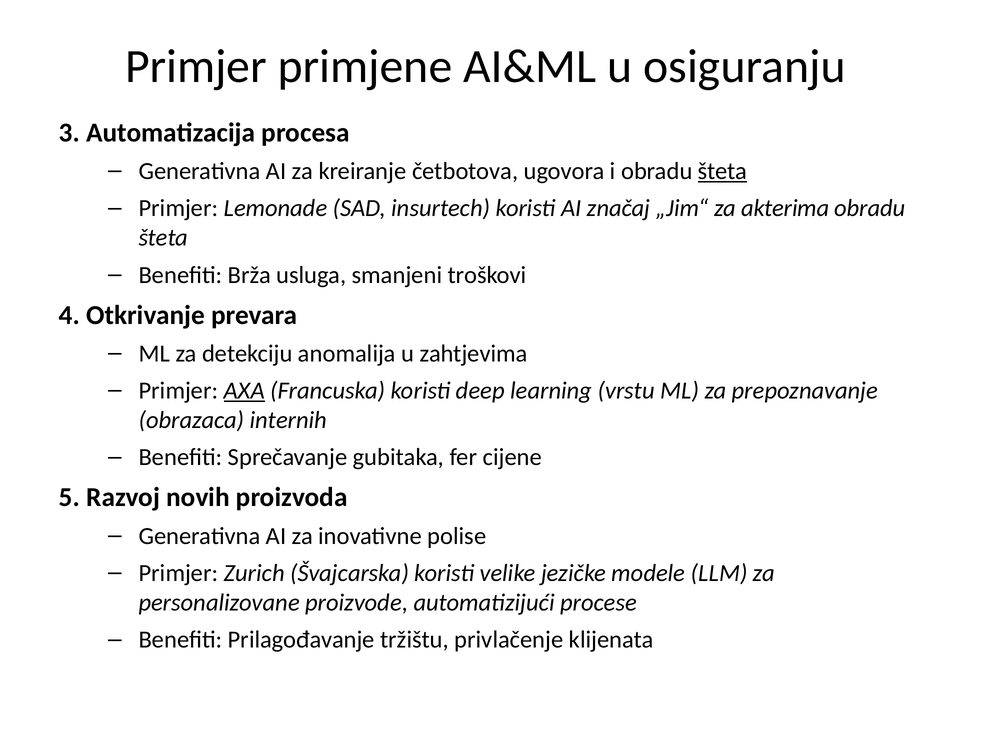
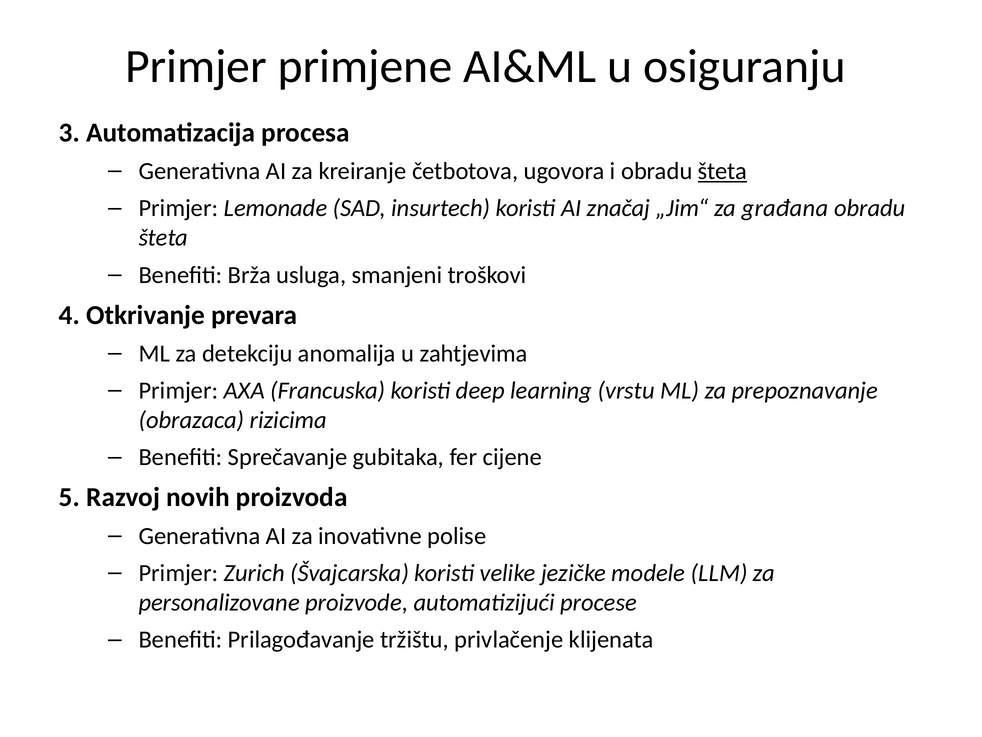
akterima: akterima -> građana (785, 208)
AXA underline: present -> none (244, 390)
internih: internih -> rizicima (288, 420)
